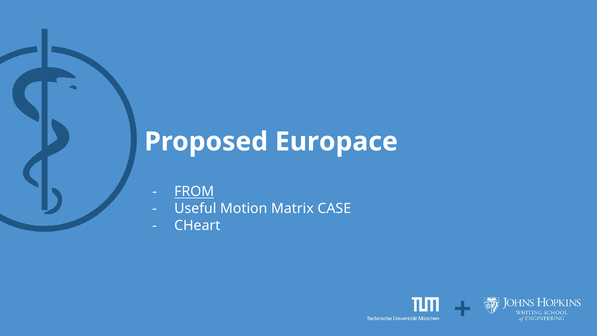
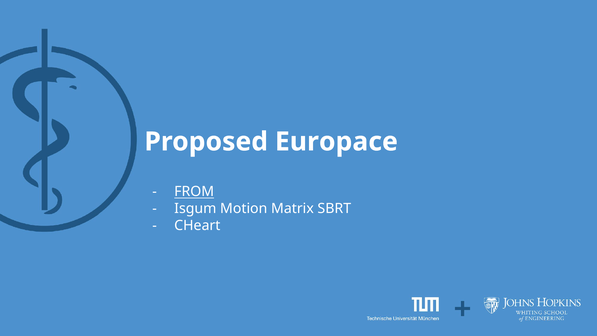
Useful: Useful -> Isgum (195, 208)
CASE: CASE -> SBRT (334, 208)
